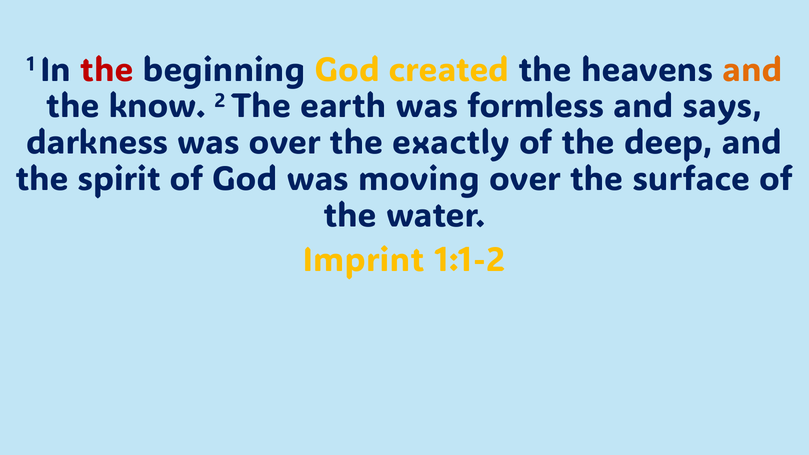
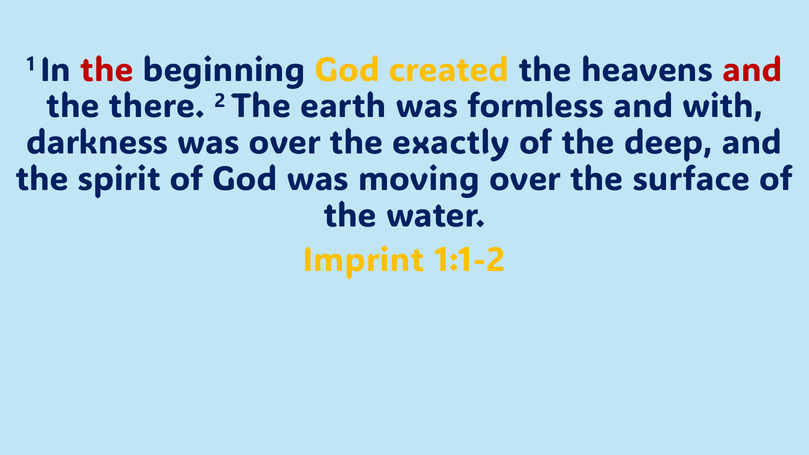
and colour: orange -> red (752, 70)
know: know -> there (157, 106)
says: says -> with (723, 106)
